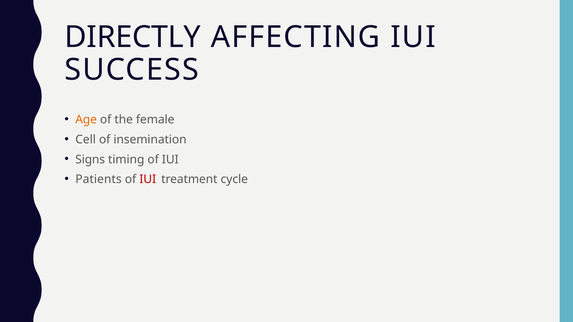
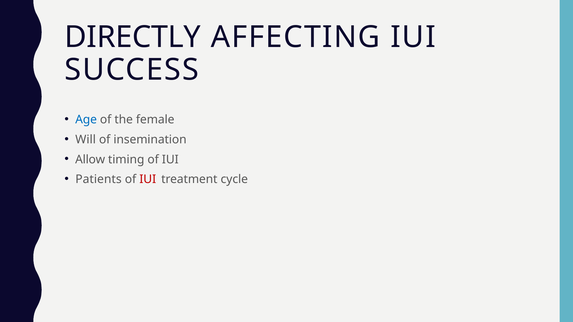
Age colour: orange -> blue (86, 120)
Cell: Cell -> Will (86, 140)
Signs: Signs -> Allow (90, 160)
